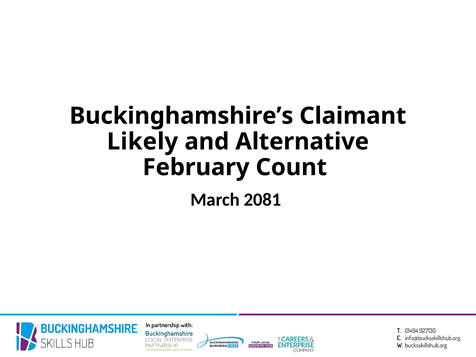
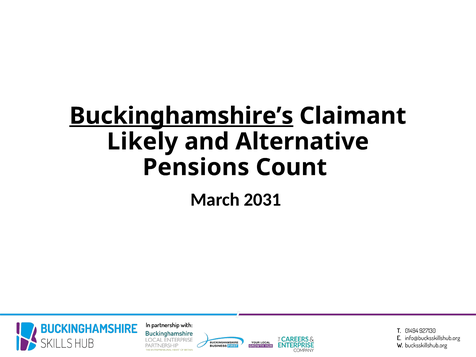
Buckinghamshire’s underline: none -> present (181, 116)
February: February -> Pensions (196, 167)
2081: 2081 -> 2031 (263, 200)
